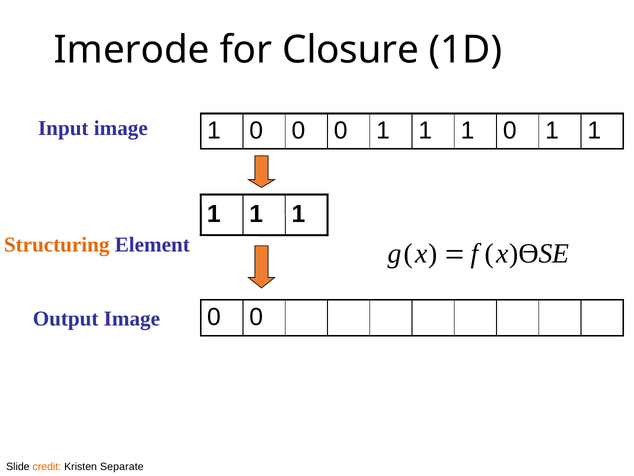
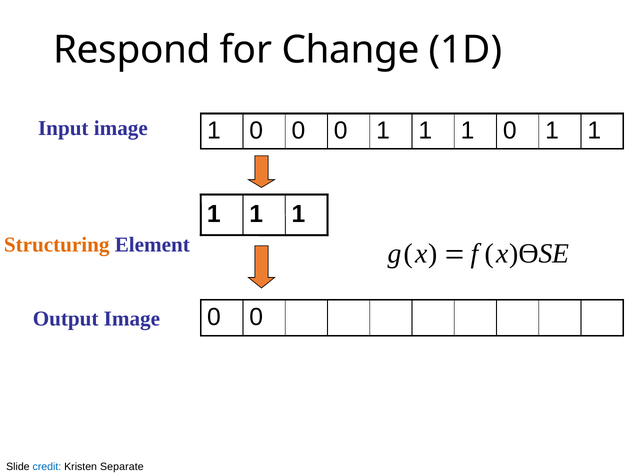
Imerode: Imerode -> Respond (132, 50)
Closure: Closure -> Change (351, 50)
credit colour: orange -> blue (47, 466)
